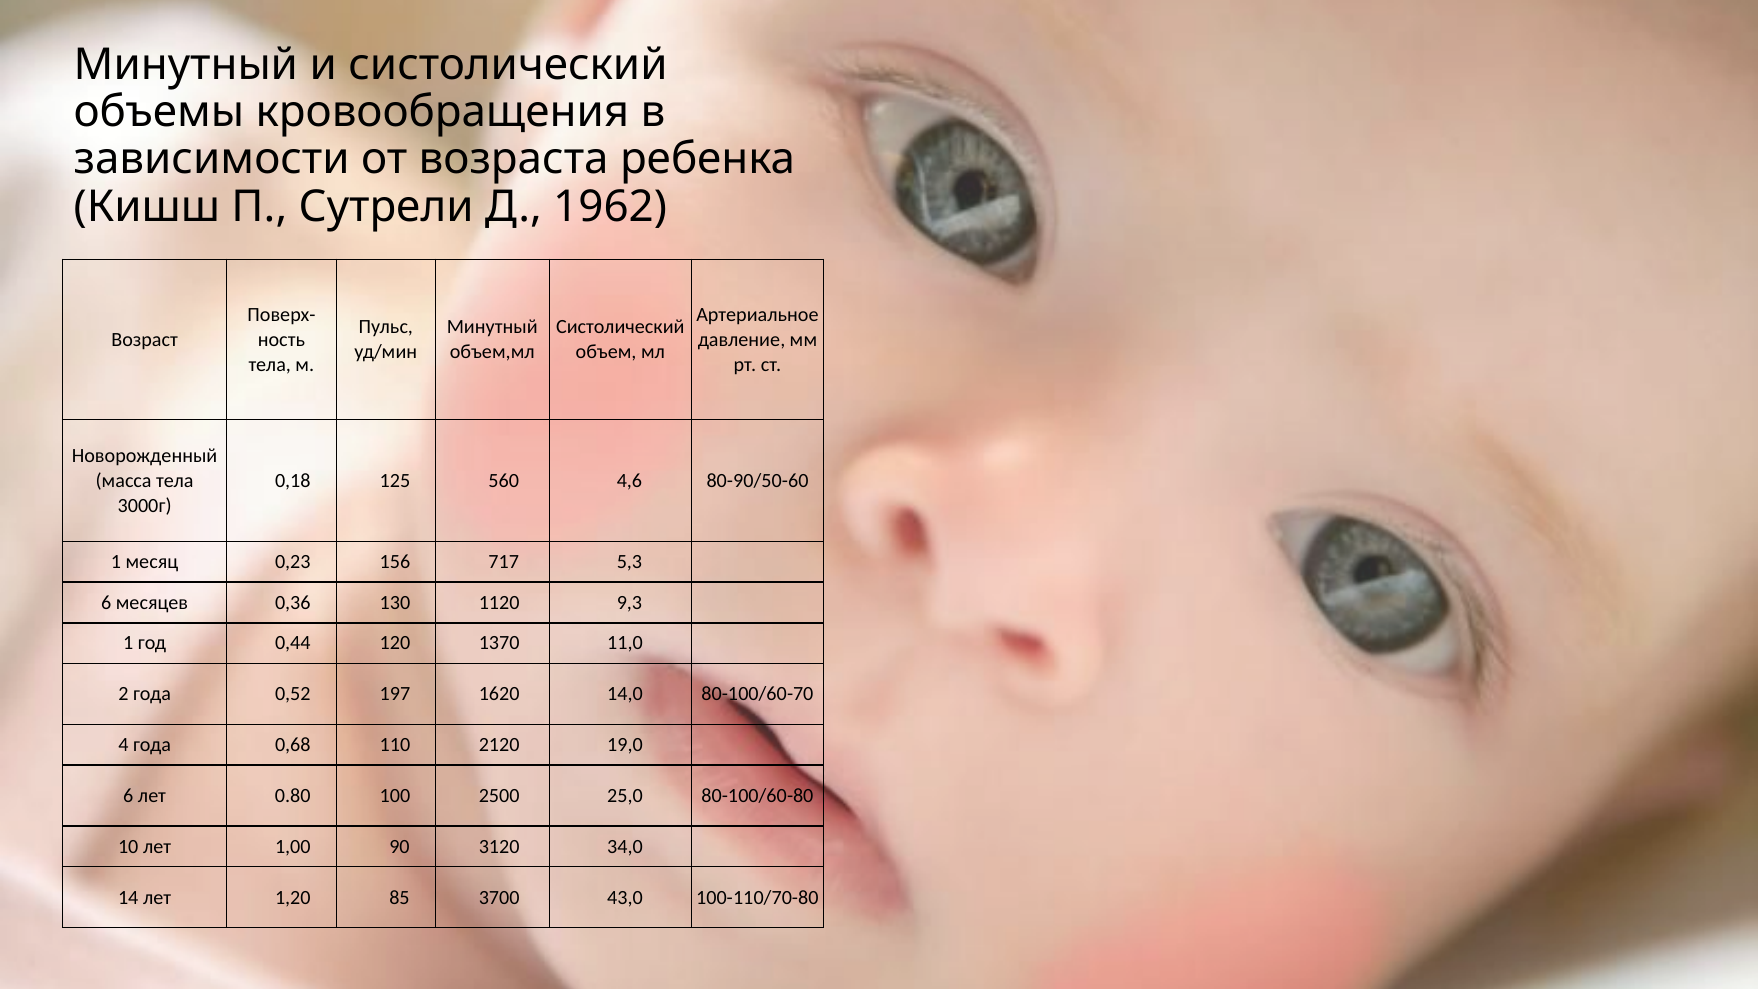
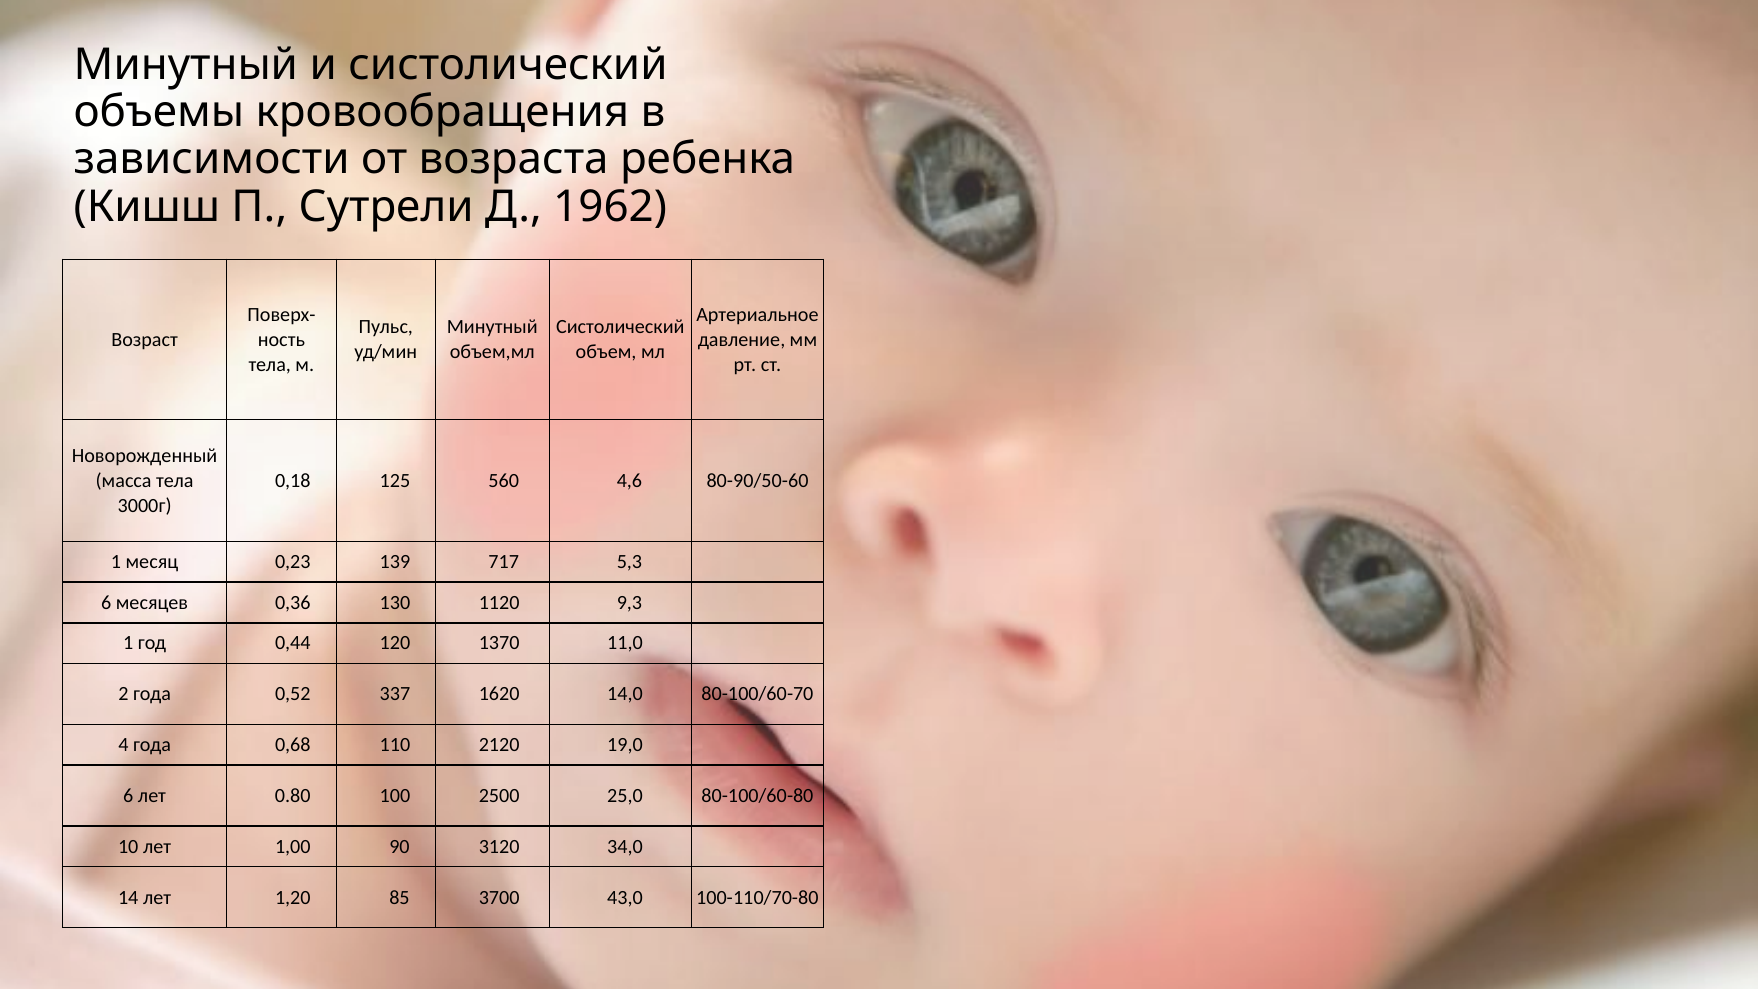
156: 156 -> 139 (395, 562)
197: 197 -> 337 (395, 694)
